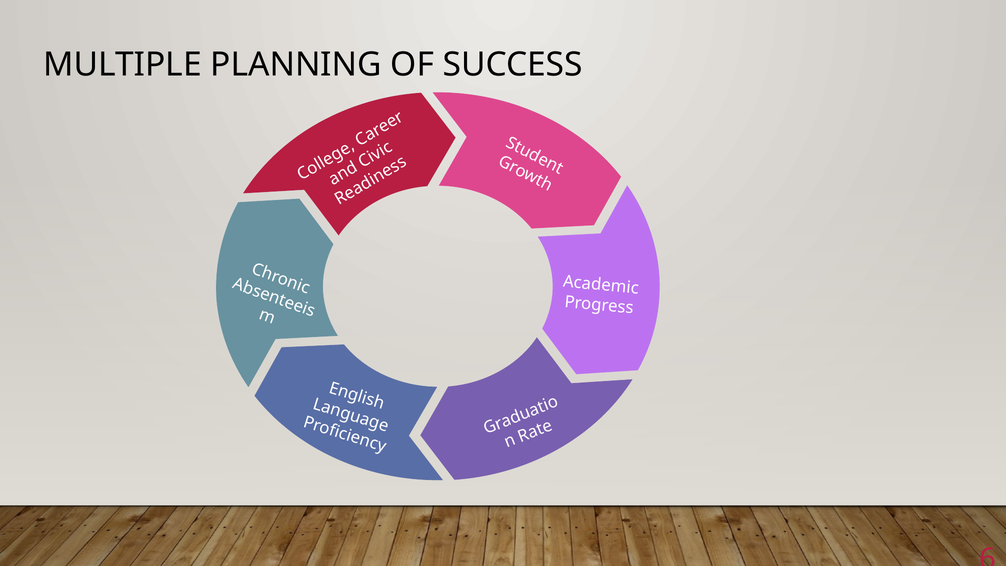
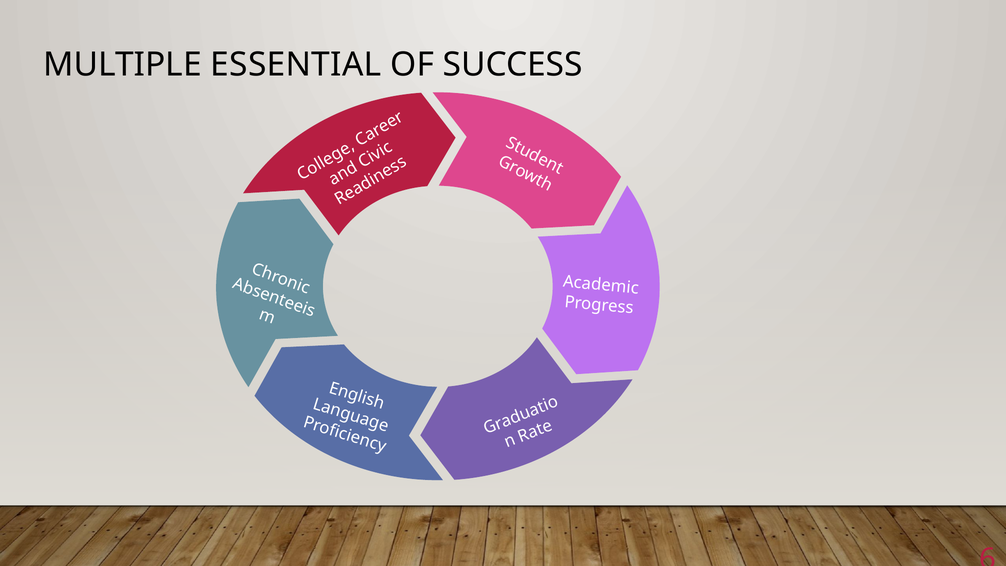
PLANNING: PLANNING -> ESSENTIAL (296, 65)
